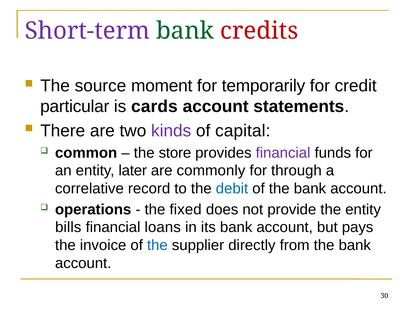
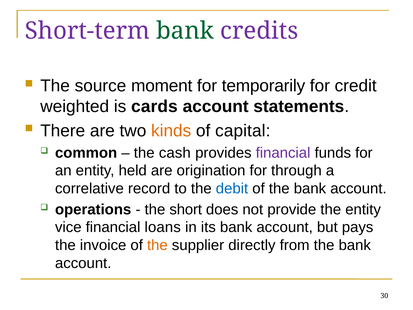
credits colour: red -> purple (259, 31)
particular: particular -> weighted (75, 107)
kinds colour: purple -> orange (171, 131)
store: store -> cash (175, 153)
later: later -> held (133, 171)
commonly: commonly -> origination (211, 171)
fixed: fixed -> short (186, 209)
bills: bills -> vice (68, 227)
the colour: blue -> orange (157, 245)
